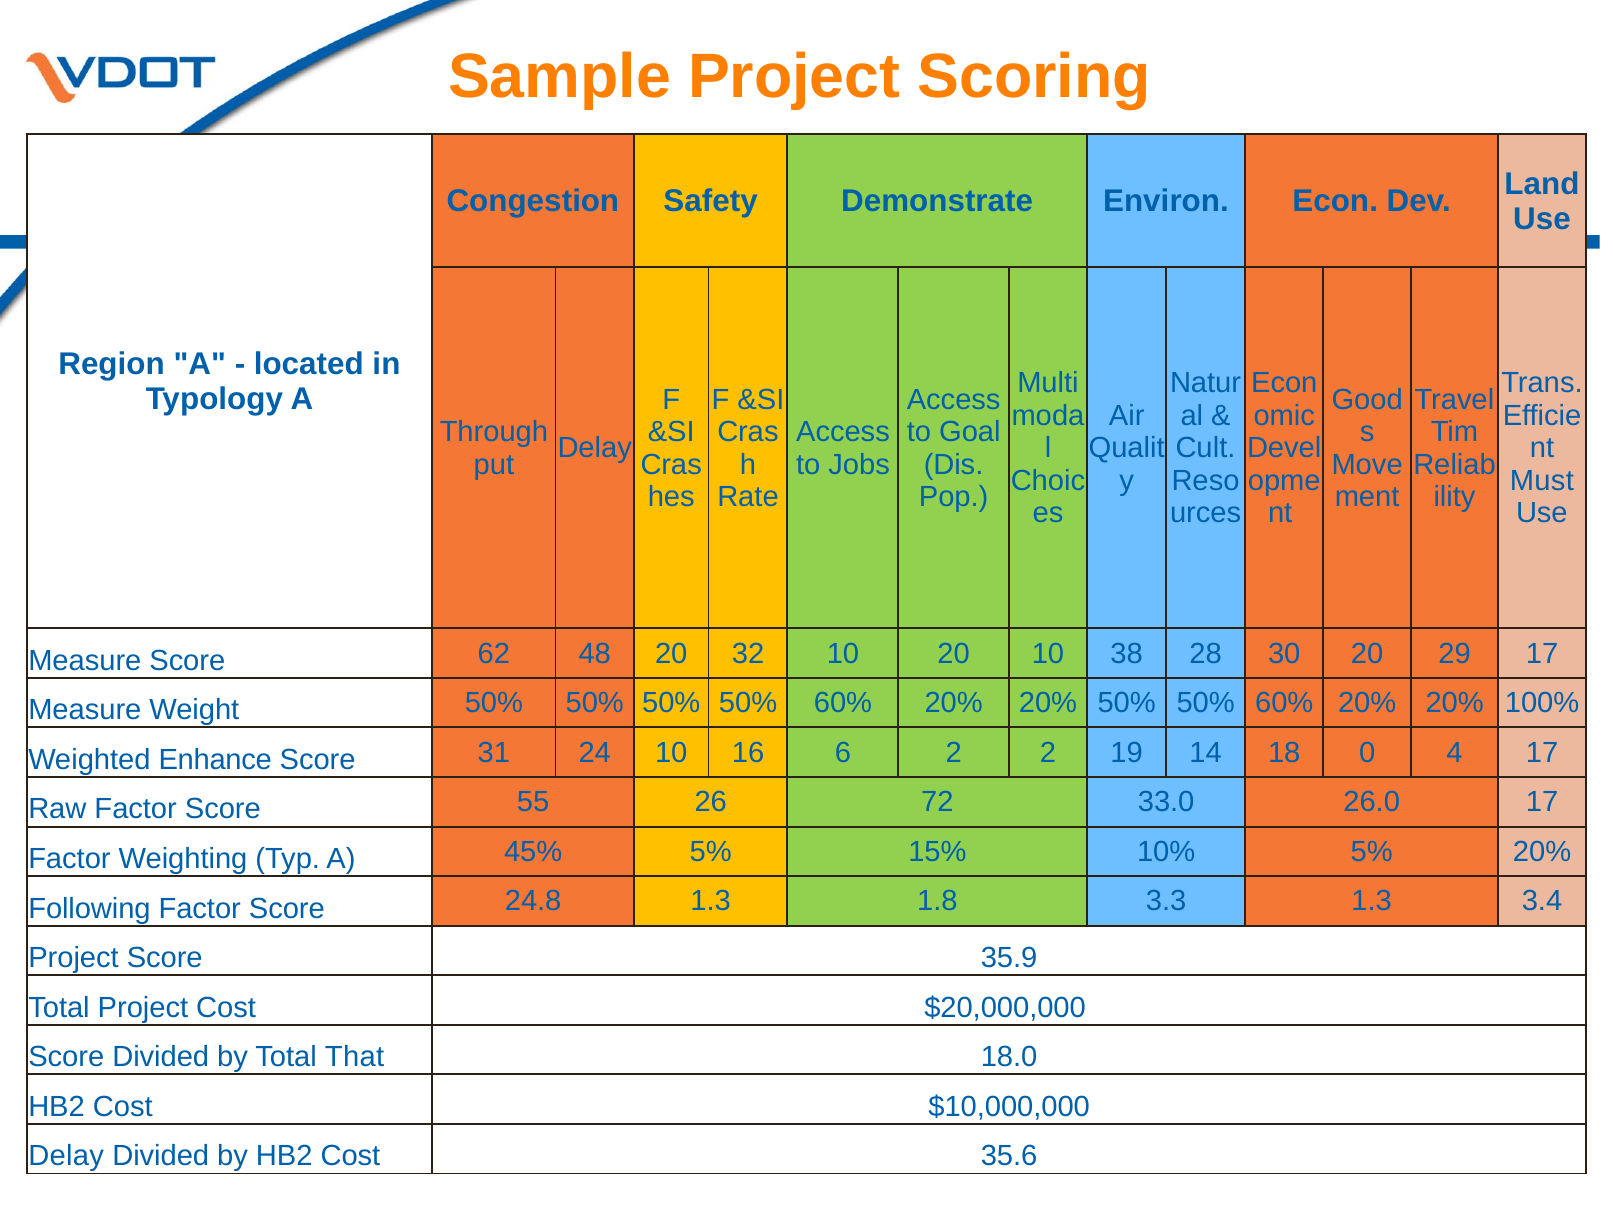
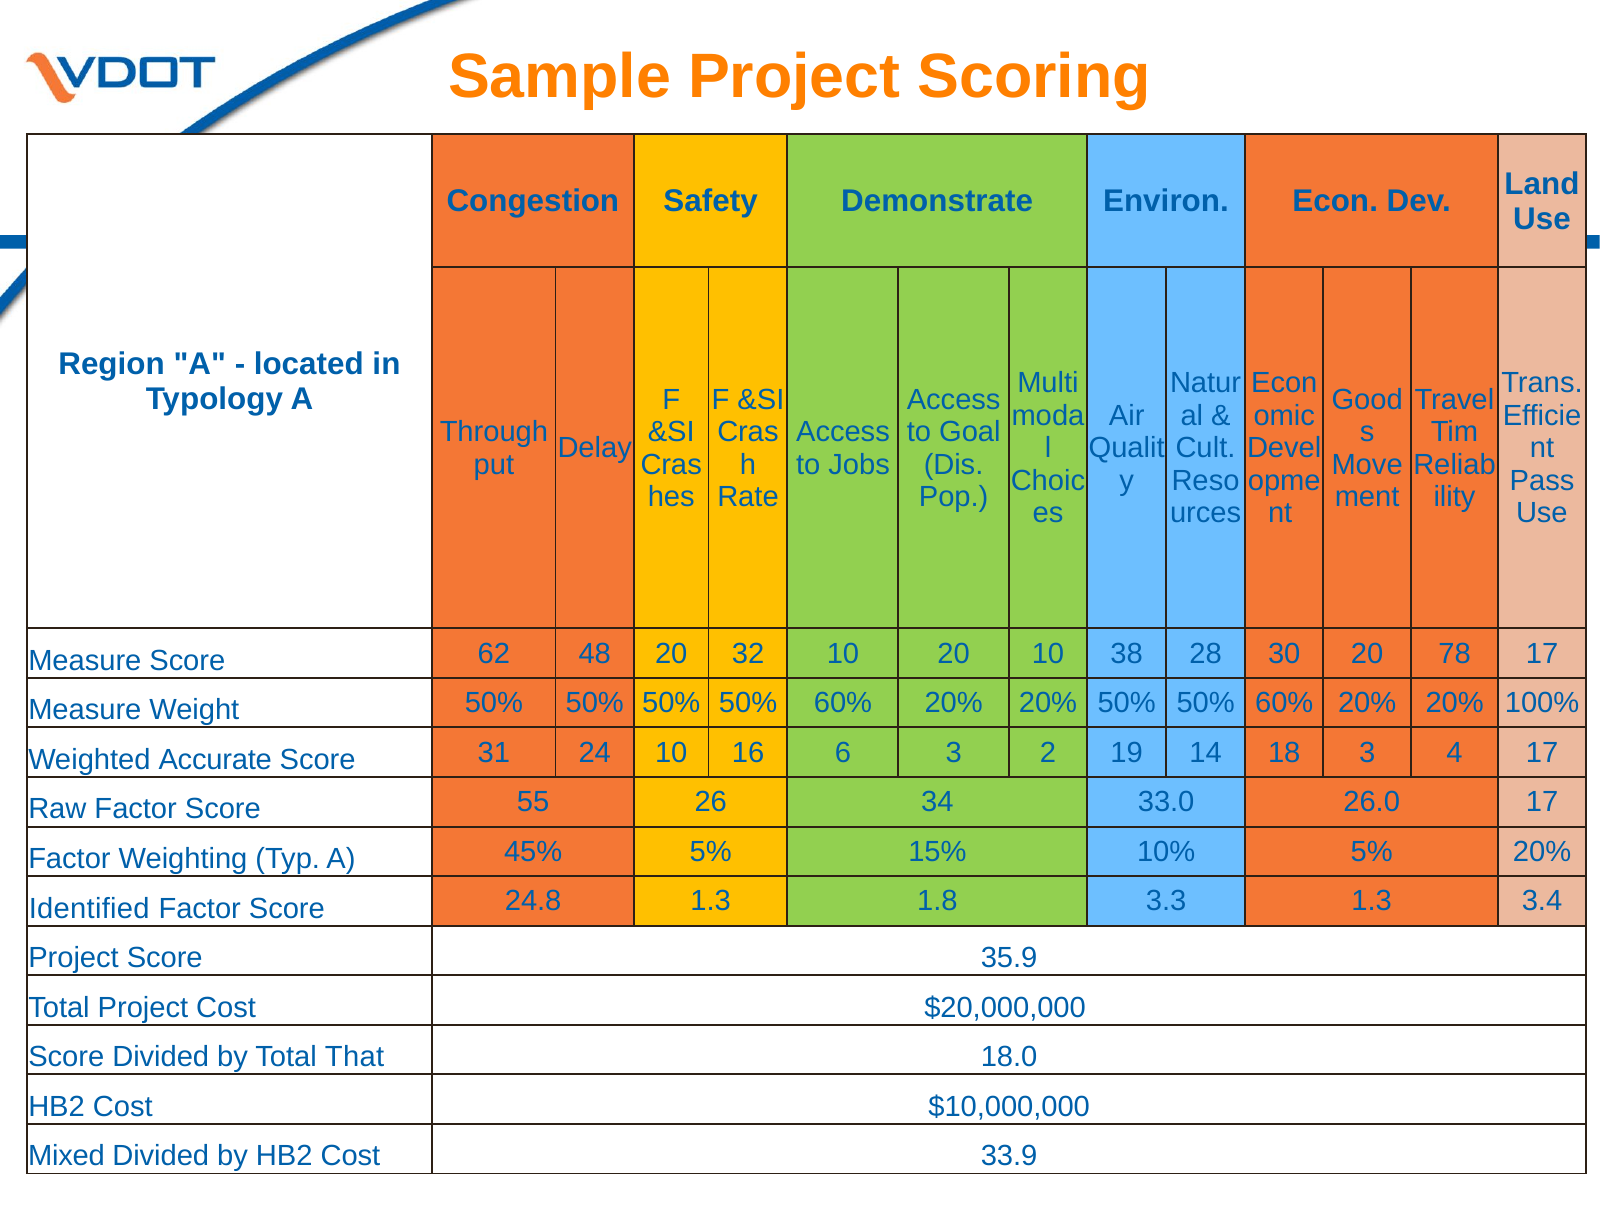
Must: Must -> Pass (1542, 481)
29: 29 -> 78 (1455, 654)
Enhance: Enhance -> Accurate (215, 760)
6 2: 2 -> 3 (954, 753)
18 0: 0 -> 3 (1367, 753)
72: 72 -> 34 (937, 803)
Following: Following -> Identified (89, 909)
Delay: Delay -> Mixed (66, 1157)
35.6: 35.6 -> 33.9 (1009, 1157)
